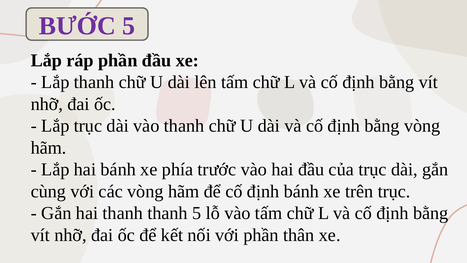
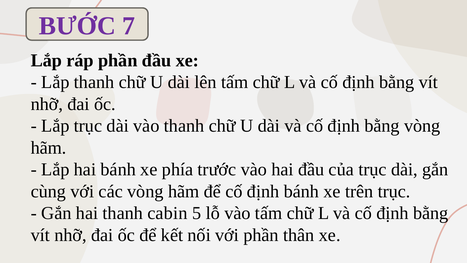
BƯỚC 5: 5 -> 7 (129, 26)
thanh thanh: thanh -> cabin (167, 213)
